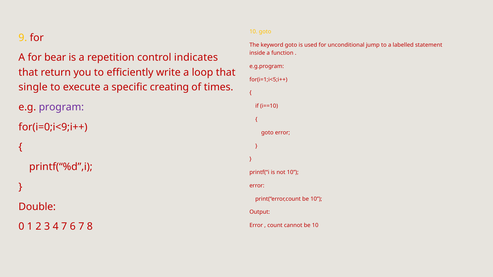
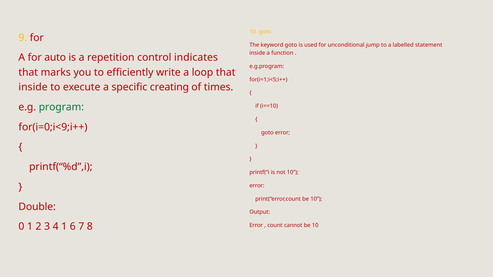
bear: bear -> auto (55, 58)
return: return -> marks (56, 72)
single: single -> inside (33, 87)
program colour: purple -> green (61, 107)
4 7: 7 -> 1 (64, 227)
